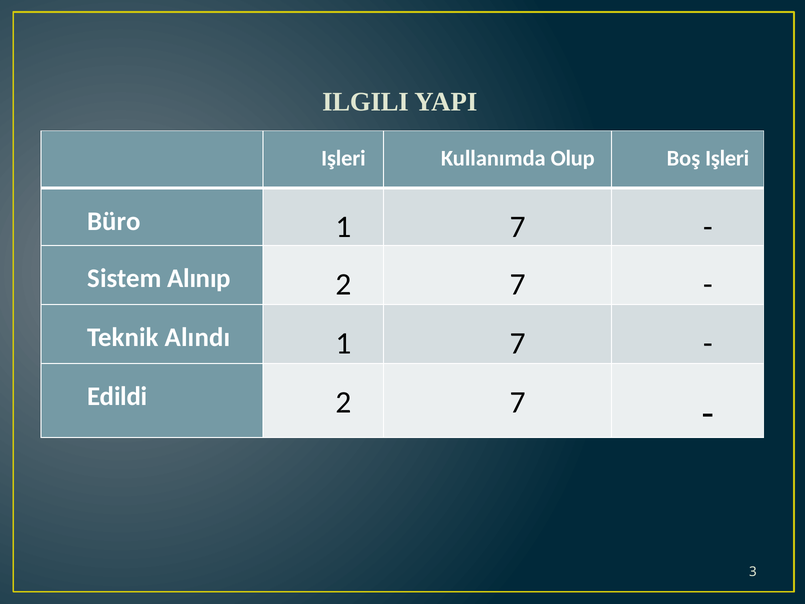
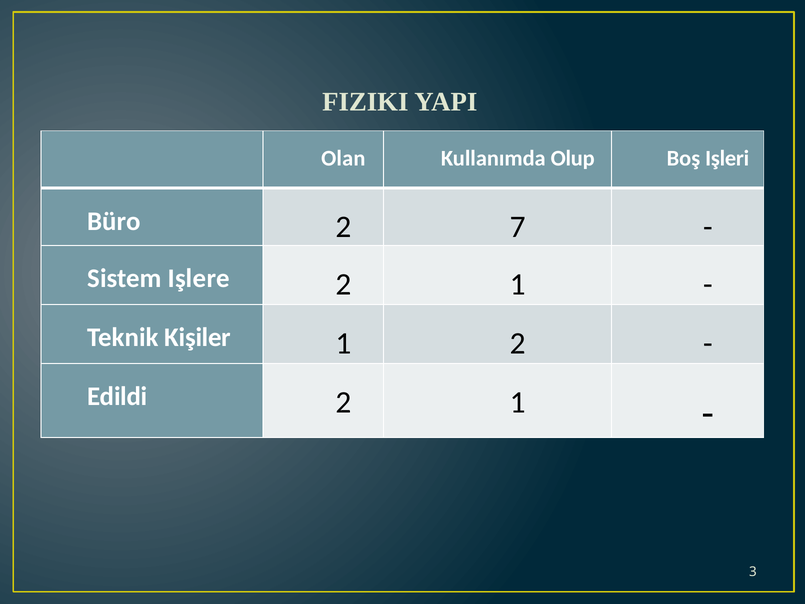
ILGILI: ILGILI -> FIZIKI (365, 102)
Işleri: Işleri -> Olan (343, 158)
Büro 1: 1 -> 2 (343, 227)
Alınıp: Alınıp -> Işlere (199, 278)
7: 7 -> 1 (518, 284)
Alındı: Alındı -> Kişiler (198, 337)
7: 7 -> 2 (518, 343)
7: 7 -> 1 (518, 402)
